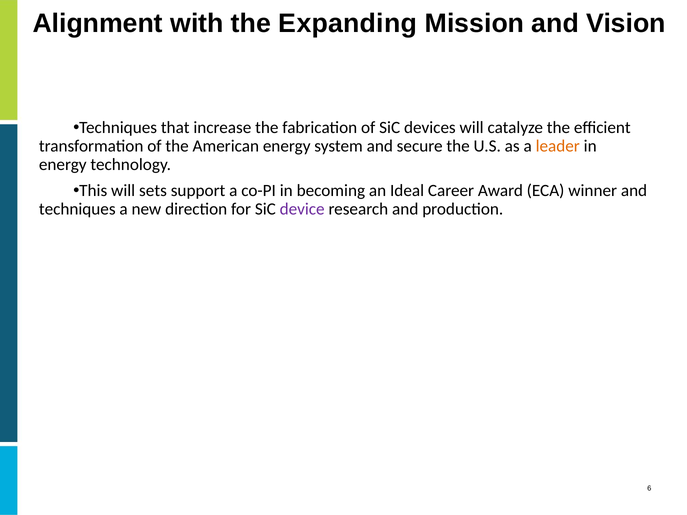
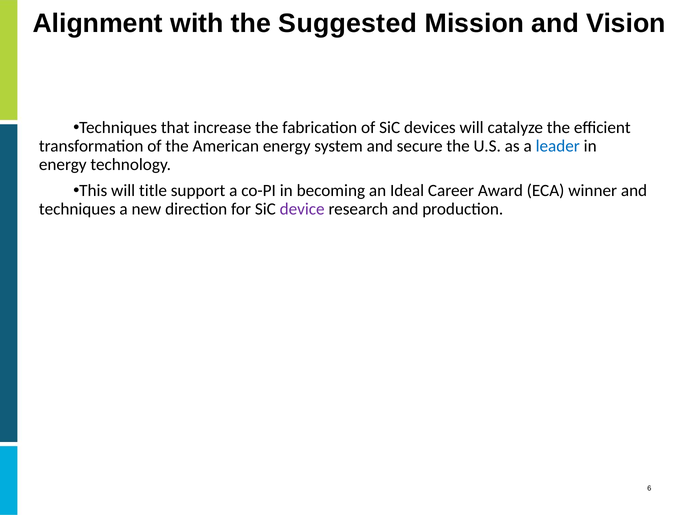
Expanding: Expanding -> Suggested (348, 23)
leader colour: orange -> blue (558, 146)
sets: sets -> title (153, 191)
